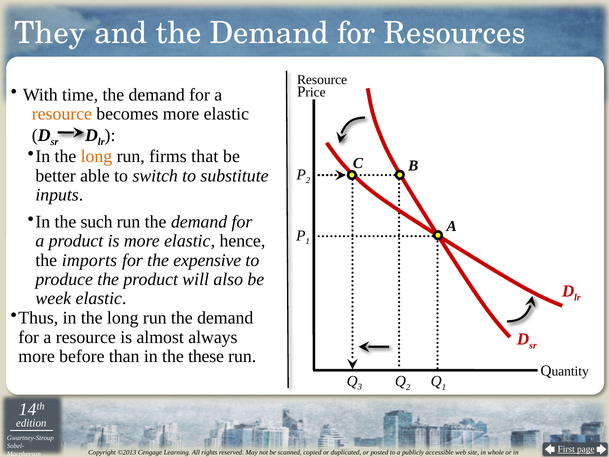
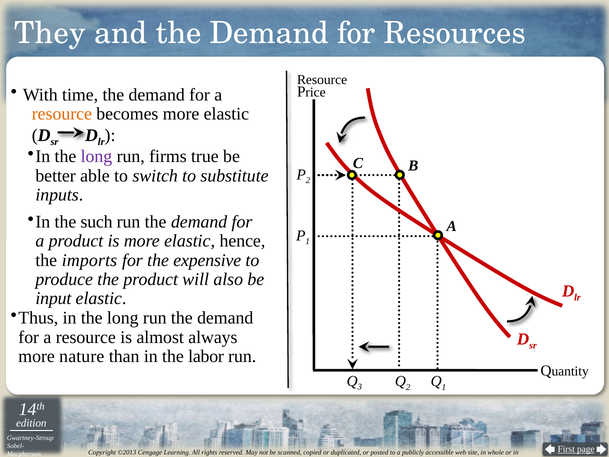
long colour: orange -> purple (96, 157)
that: that -> true (205, 157)
week: week -> input (53, 298)
before: before -> nature (82, 356)
these: these -> labor (206, 356)
